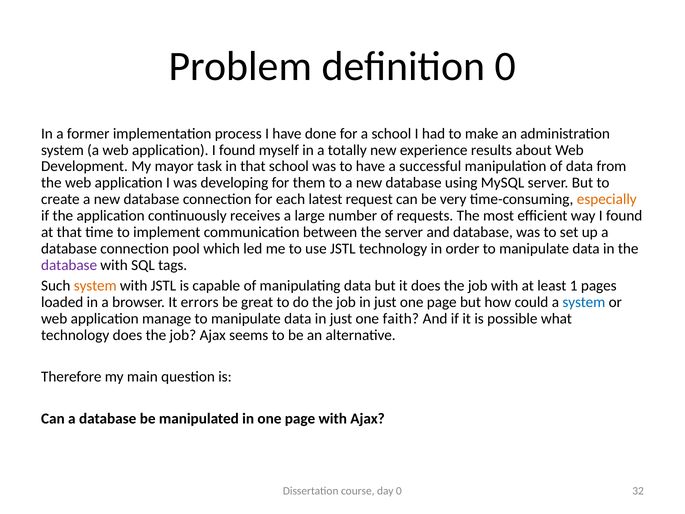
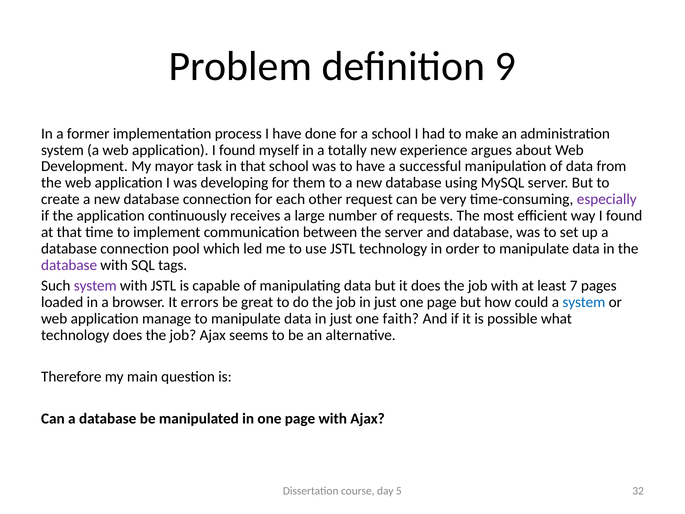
definition 0: 0 -> 9 (505, 66)
results: results -> argues (491, 150)
latest: latest -> other (325, 199)
especially colour: orange -> purple (607, 199)
system colour: orange -> purple (95, 286)
1: 1 -> 7 (574, 286)
day 0: 0 -> 5 (399, 491)
